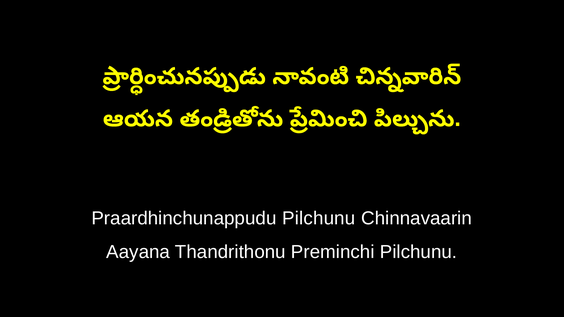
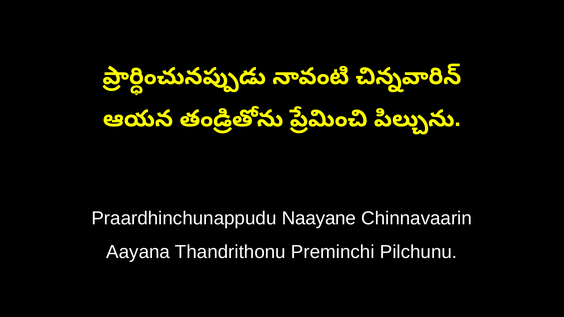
Praardhinchunappudu Pilchunu: Pilchunu -> Naayane (319, 218)
